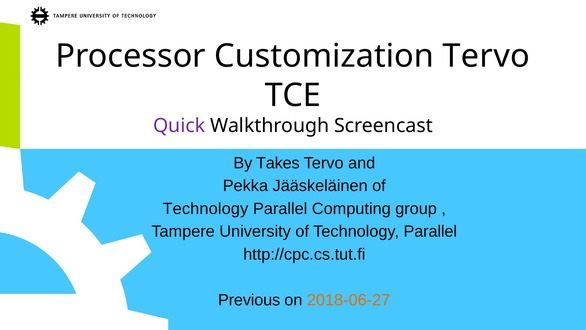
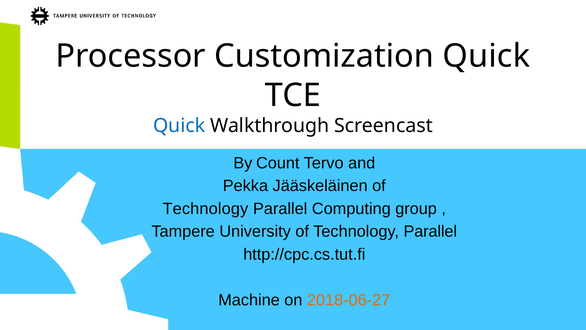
Customization Tervo: Tervo -> Quick (486, 56)
Quick colour: purple -> blue (179, 126)
Takes: Takes -> Count (278, 163)
Previous: Previous -> Machine (249, 300)
